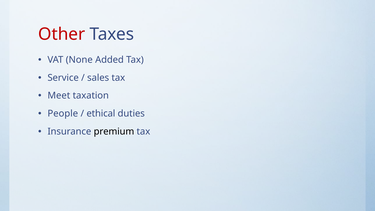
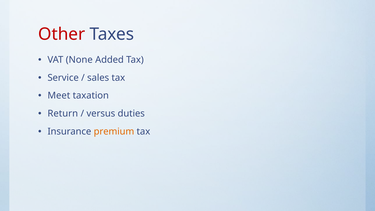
People: People -> Return (63, 114)
ethical: ethical -> versus (101, 114)
premium colour: black -> orange (114, 132)
